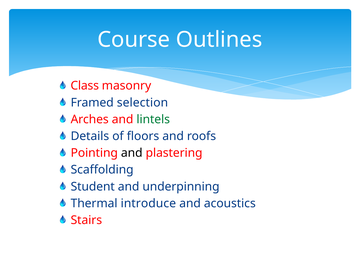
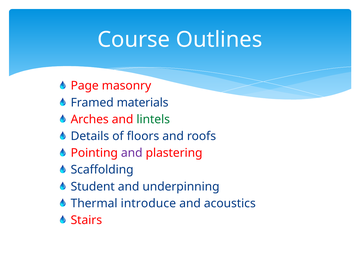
Class: Class -> Page (85, 86)
selection: selection -> materials (143, 103)
and colour: black -> purple (132, 153)
